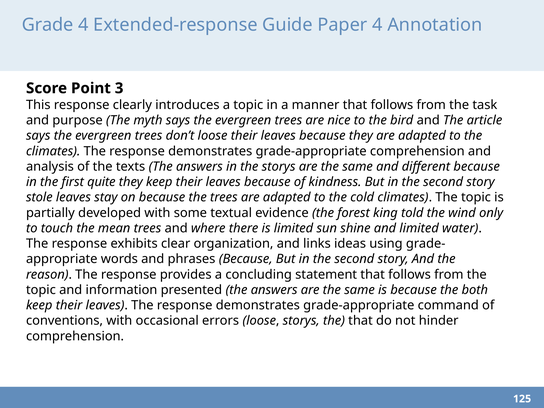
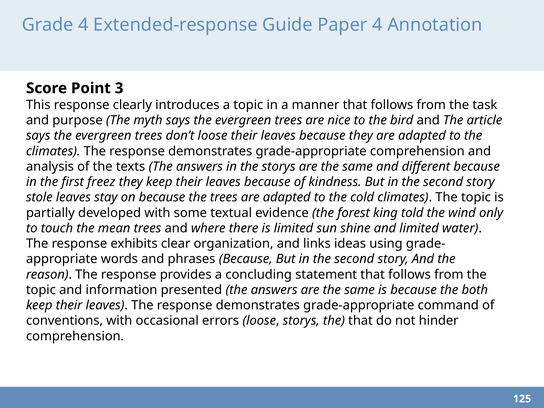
quite: quite -> freez (101, 182)
